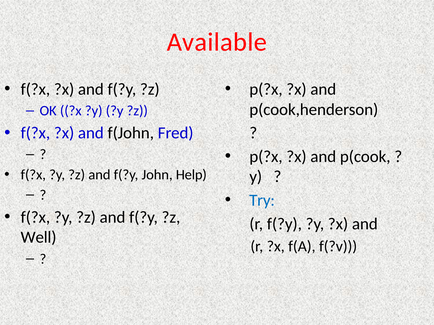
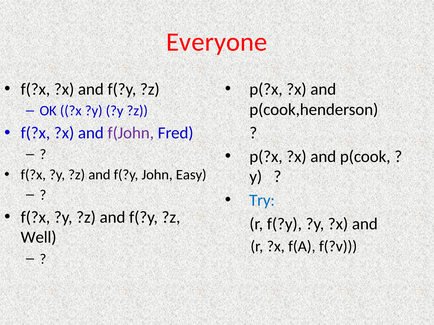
Available: Available -> Everyone (217, 42)
f(John colour: black -> purple (131, 133)
Help: Help -> Easy (191, 175)
